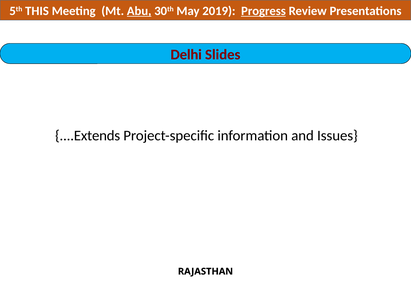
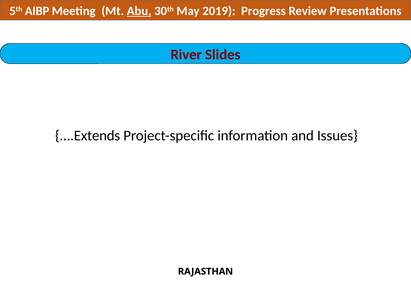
THIS: THIS -> AIBP (37, 11)
Progress underline: present -> none (264, 11)
Delhi: Delhi -> River (186, 55)
